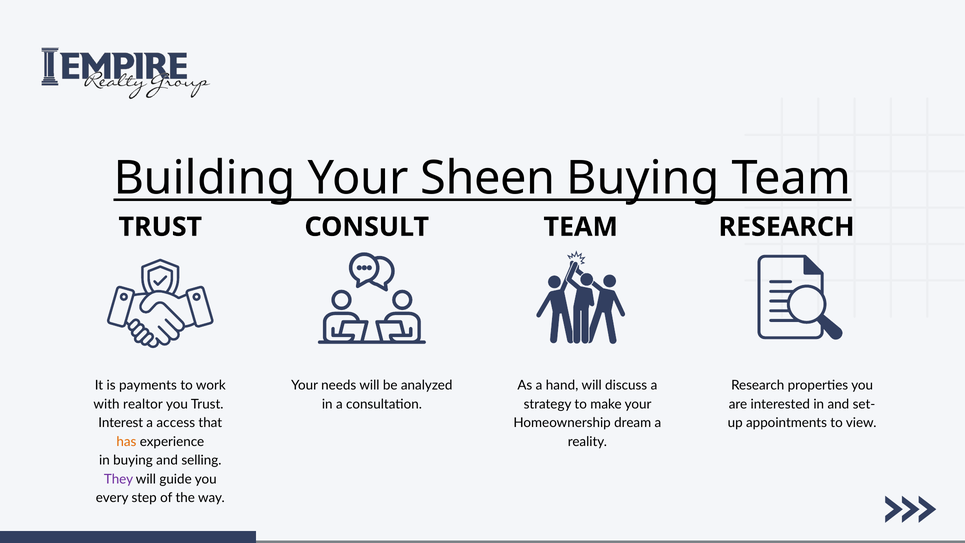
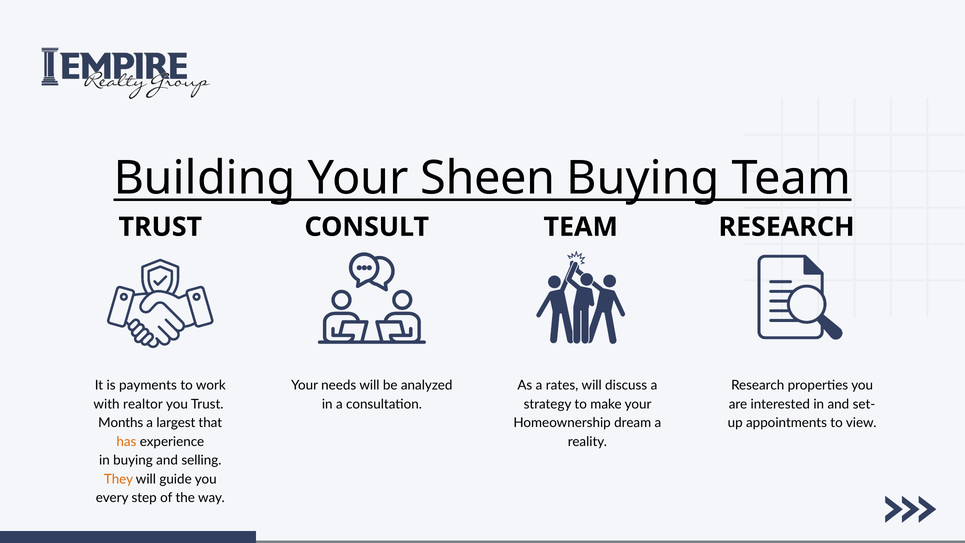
hand: hand -> rates (562, 385)
Interest: Interest -> Months (121, 423)
access: access -> largest (176, 423)
They colour: purple -> orange (119, 479)
